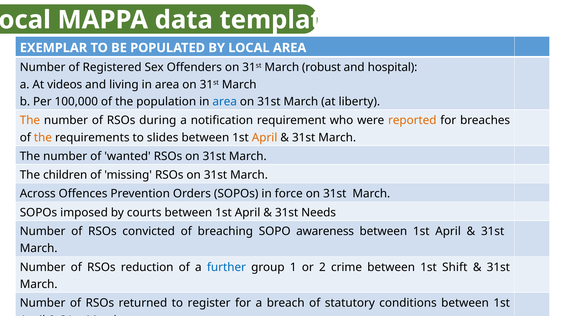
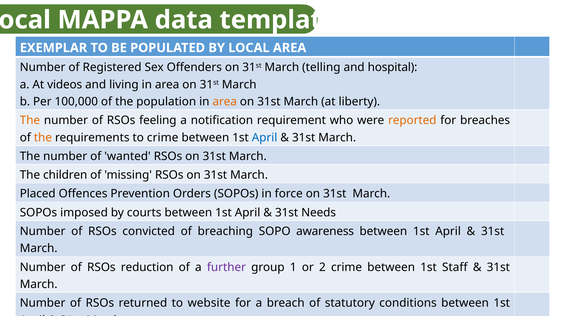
robust: robust -> telling (321, 67)
area colour: blue -> orange (225, 101)
during: during -> feeling (158, 120)
to slides: slides -> crime (163, 137)
April colour: orange -> blue (265, 137)
Across: Across -> Placed (38, 193)
further colour: blue -> purple (226, 267)
Shift: Shift -> Staff (455, 267)
register: register -> website (209, 303)
